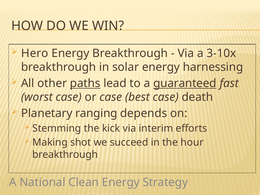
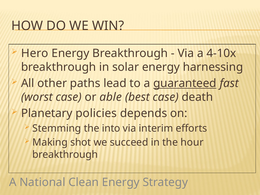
3-10x: 3-10x -> 4-10x (221, 53)
paths underline: present -> none (85, 83)
or case: case -> able (111, 97)
ranging: ranging -> policies (96, 113)
kick: kick -> into (111, 128)
